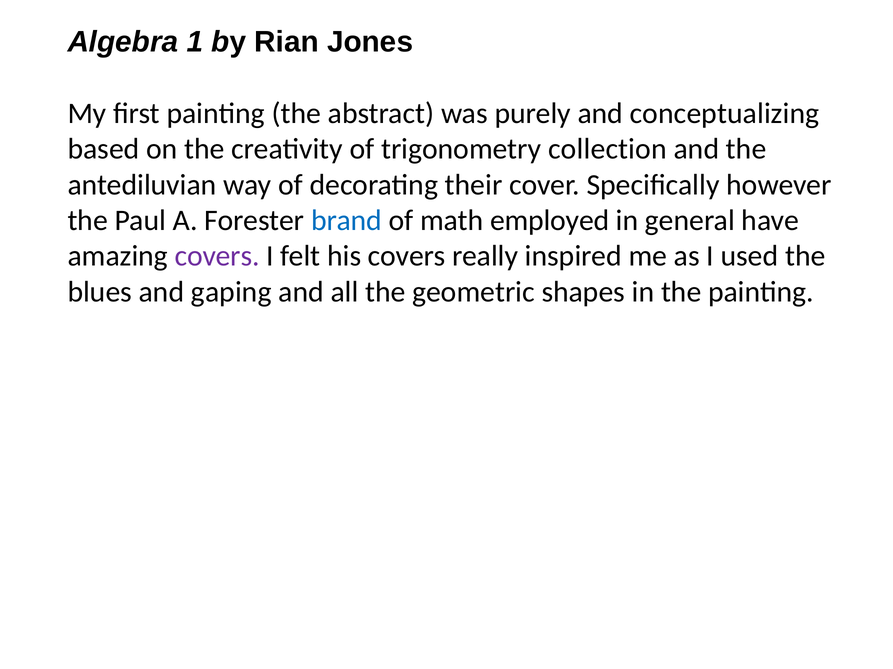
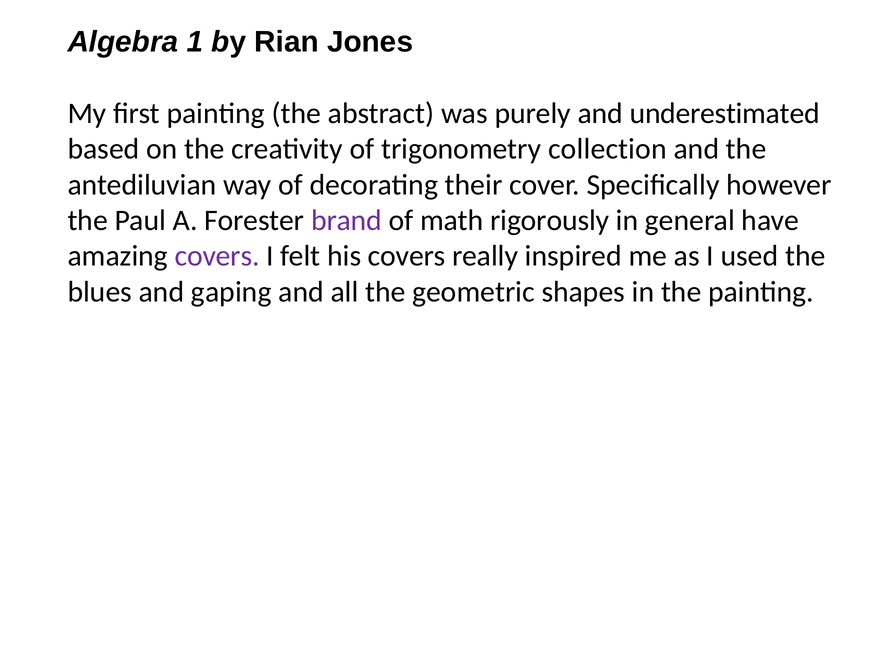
conceptualizing: conceptualizing -> underestimated (725, 114)
brand colour: blue -> purple (347, 221)
employed: employed -> rigorously (550, 221)
